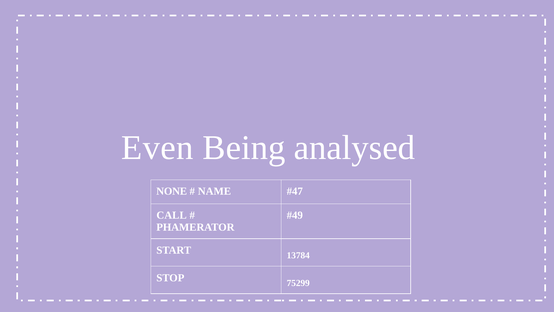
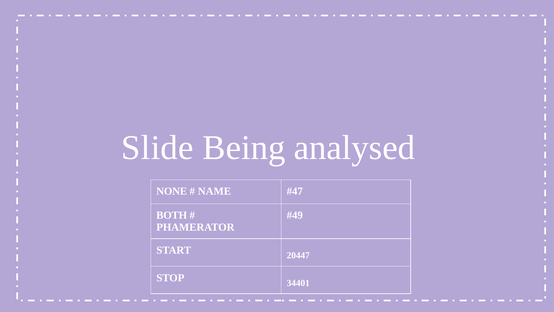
Even: Even -> Slide (157, 148)
CALL: CALL -> BOTH (172, 215)
13784: 13784 -> 20447 (298, 255)
75299: 75299 -> 34401 (298, 283)
